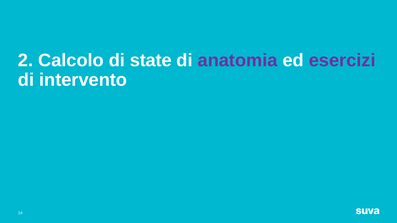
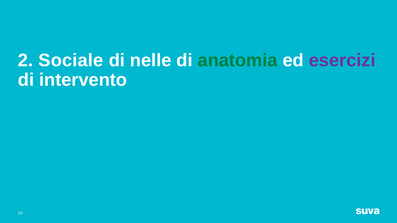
Calcolo: Calcolo -> Sociale (71, 60)
state: state -> nelle (151, 60)
anatomia colour: purple -> green (238, 60)
